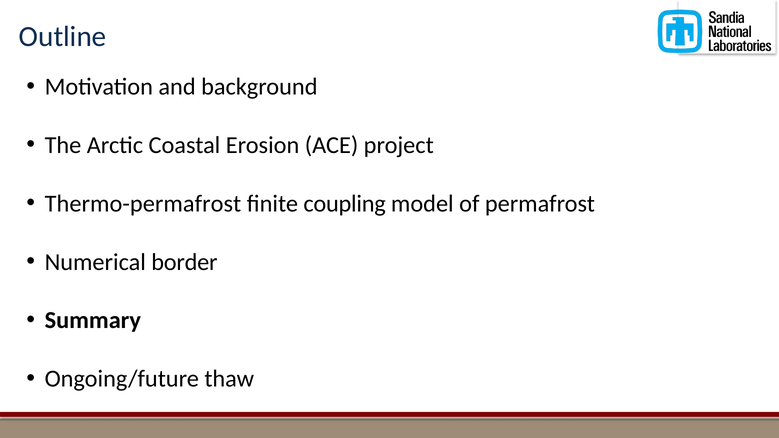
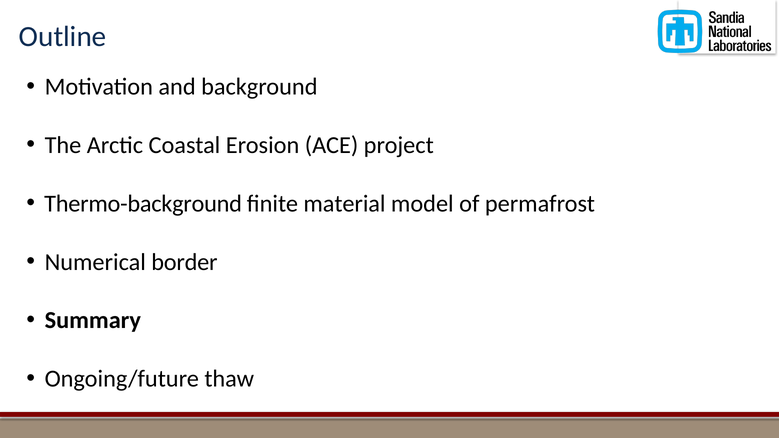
Thermo-permafrost: Thermo-permafrost -> Thermo-background (143, 204)
coupling: coupling -> material (345, 204)
